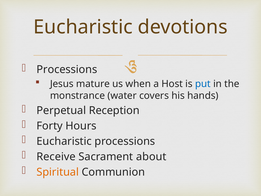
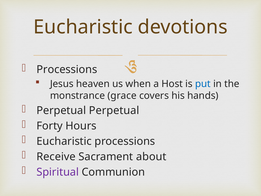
mature: mature -> heaven (93, 84)
water: water -> grace (122, 96)
Perpetual Reception: Reception -> Perpetual (114, 110)
Spiritual colour: orange -> purple (58, 172)
